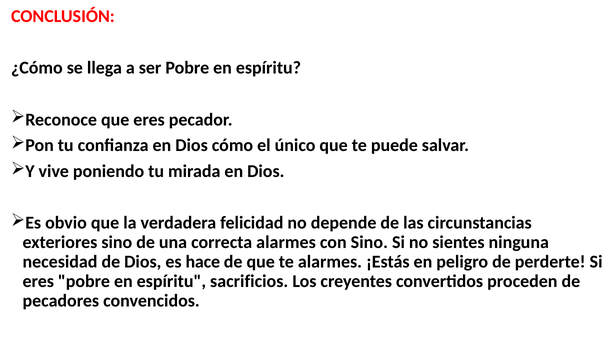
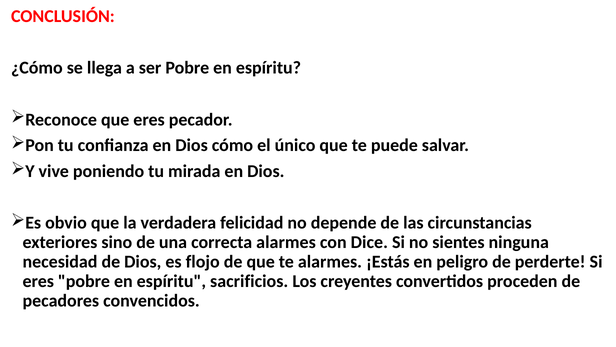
con Sino: Sino -> Dice (369, 242)
hace: hace -> flojo (203, 261)
